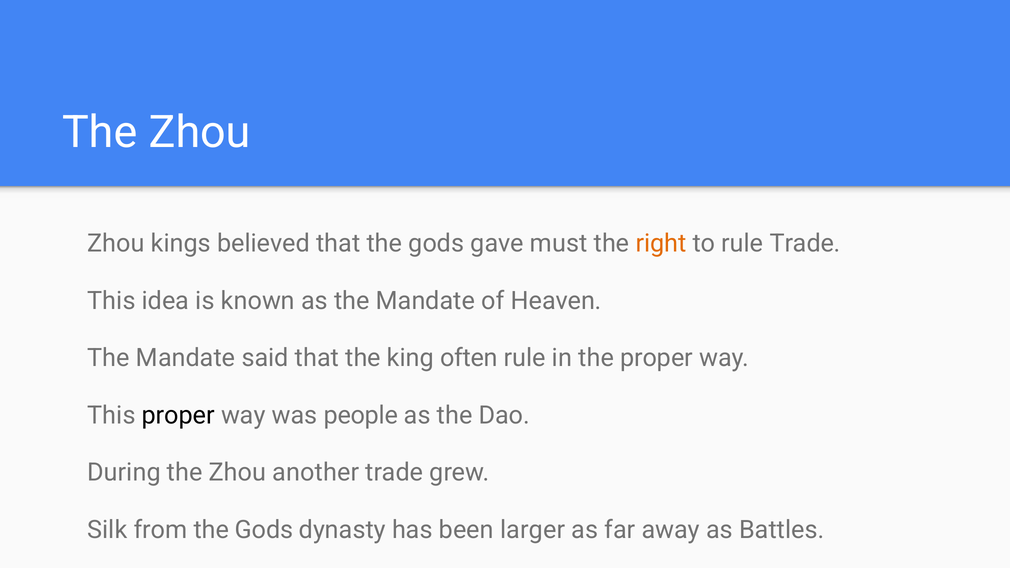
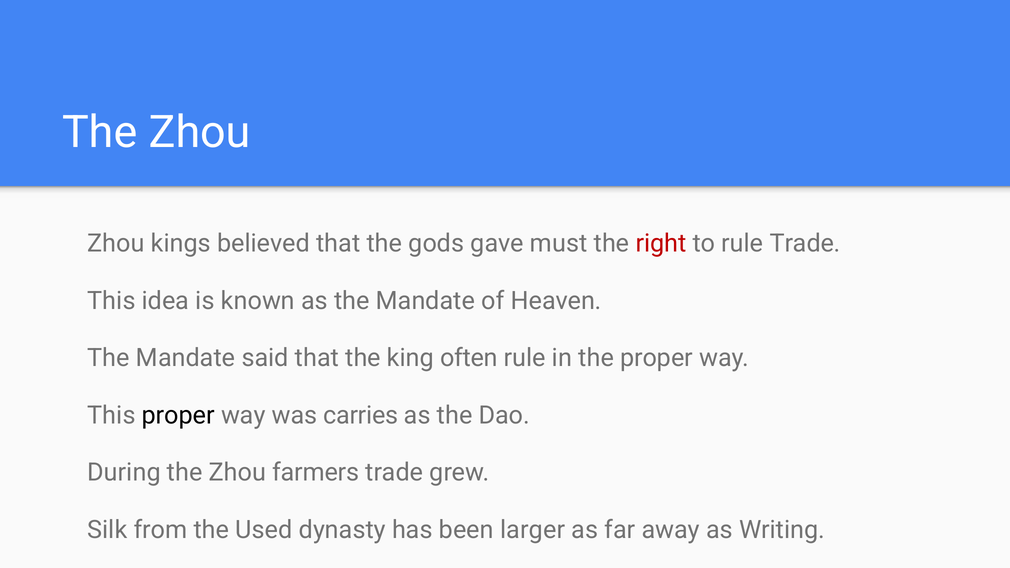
right colour: orange -> red (661, 244)
people: people -> carries (361, 415)
Zhou another: another -> farmers (316, 473)
from the Gods: Gods -> Used (264, 530)
Battles: Battles -> Writing (782, 530)
